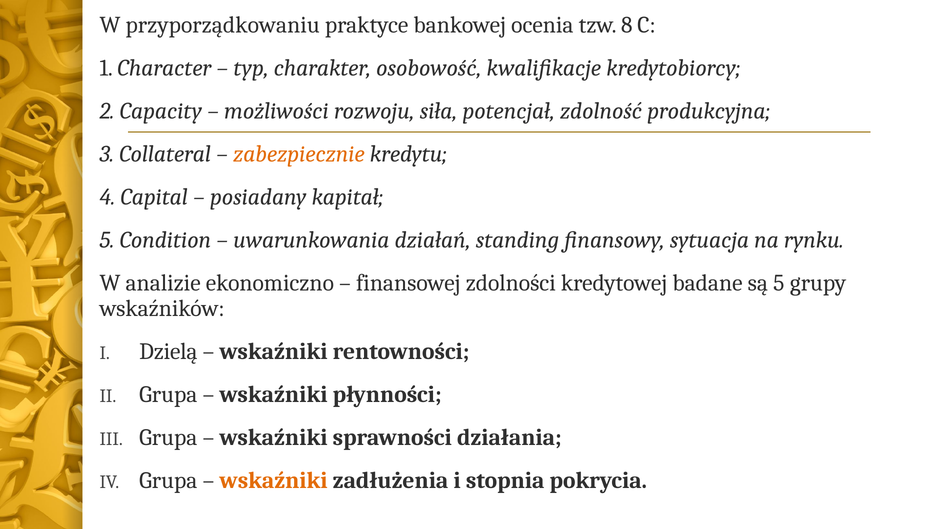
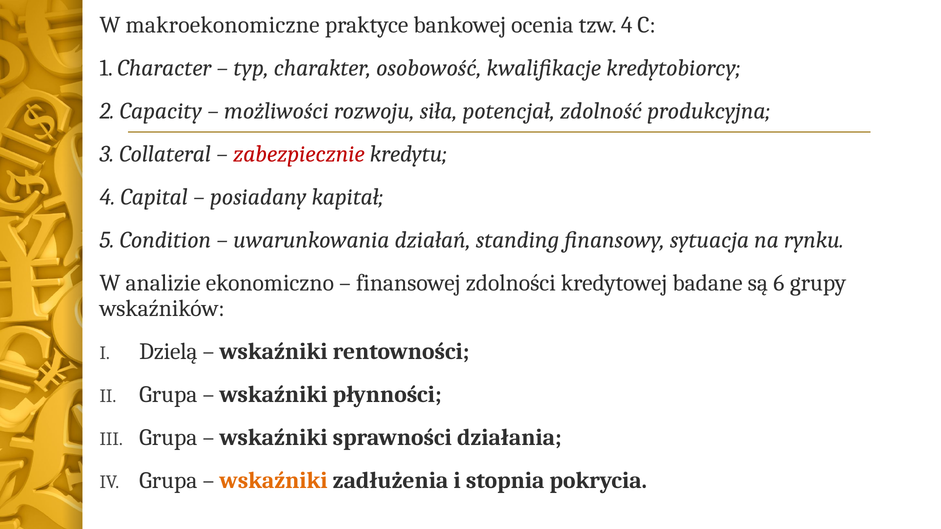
przyporządkowaniu: przyporządkowaniu -> makroekonomiczne (223, 25)
tzw 8: 8 -> 4 (627, 25)
zabezpiecznie colour: orange -> red (299, 154)
są 5: 5 -> 6 (779, 283)
